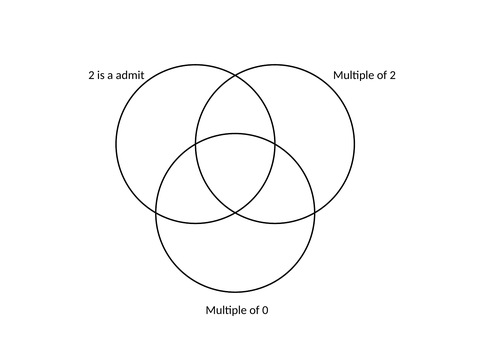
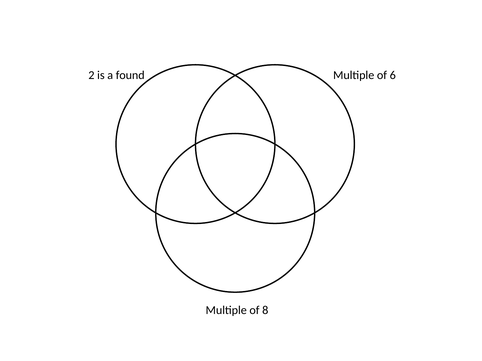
admit: admit -> found (130, 75)
of 2: 2 -> 6 (393, 75)
0: 0 -> 8 (265, 310)
